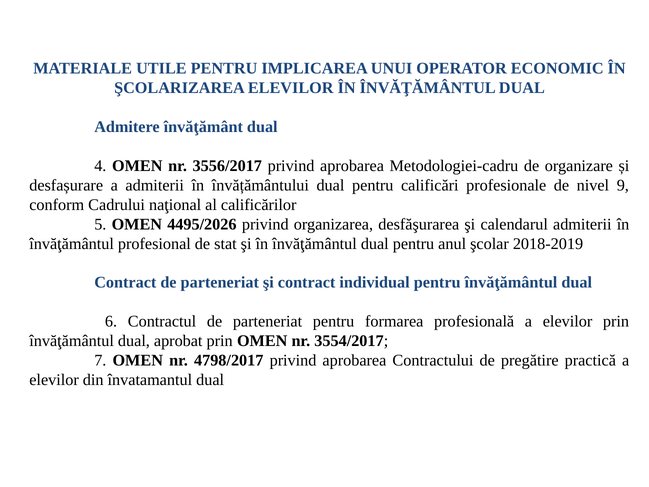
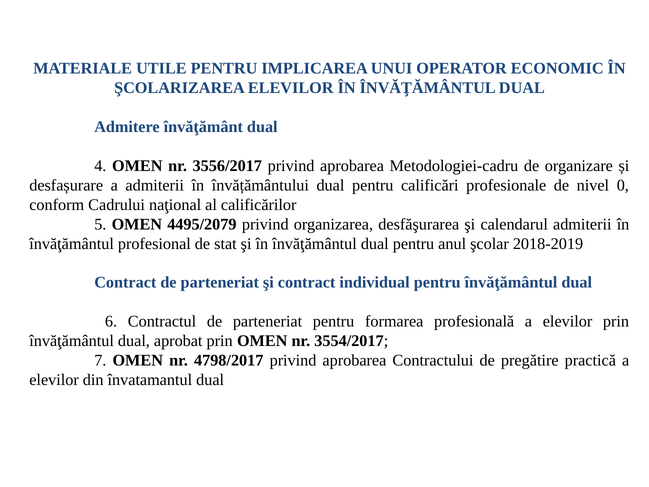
9: 9 -> 0 (623, 185)
4495/2026: 4495/2026 -> 4495/2079 (202, 224)
